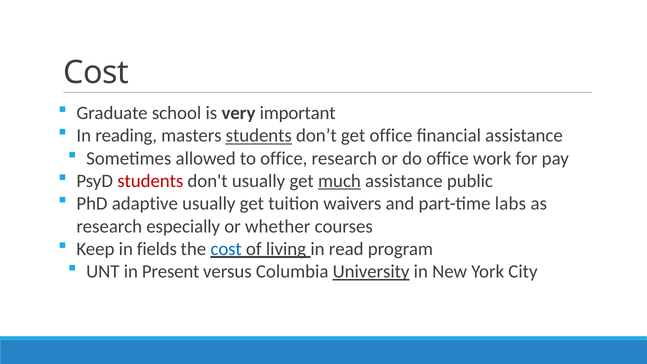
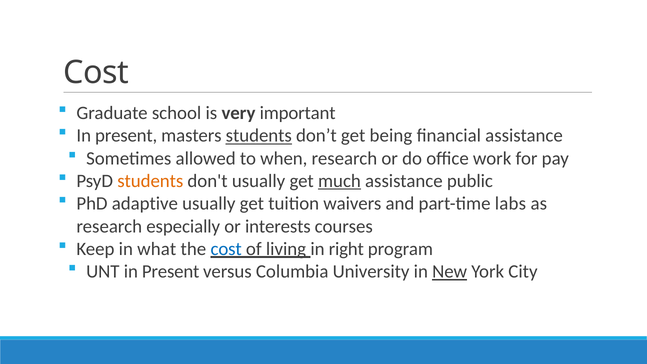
reading: reading -> present (126, 136)
get office: office -> being (391, 136)
to office: office -> when (284, 158)
students colour: red -> orange (150, 181)
whether: whether -> interests (278, 226)
fields: fields -> what (157, 249)
read: read -> right (346, 249)
University underline: present -> none (371, 272)
New underline: none -> present (450, 272)
